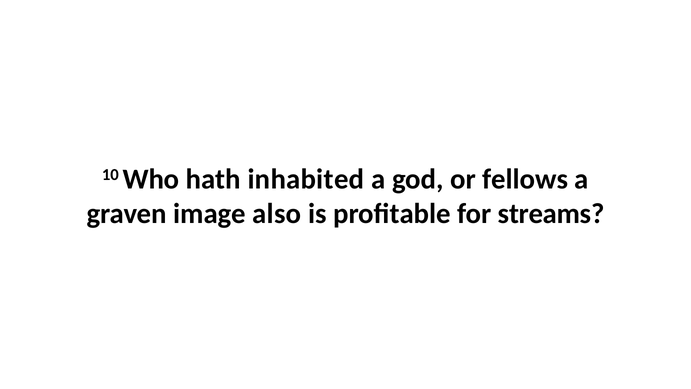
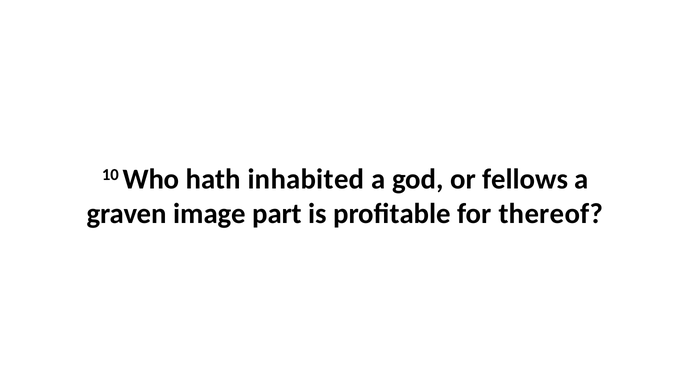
also: also -> part (277, 214)
streams: streams -> thereof (551, 214)
